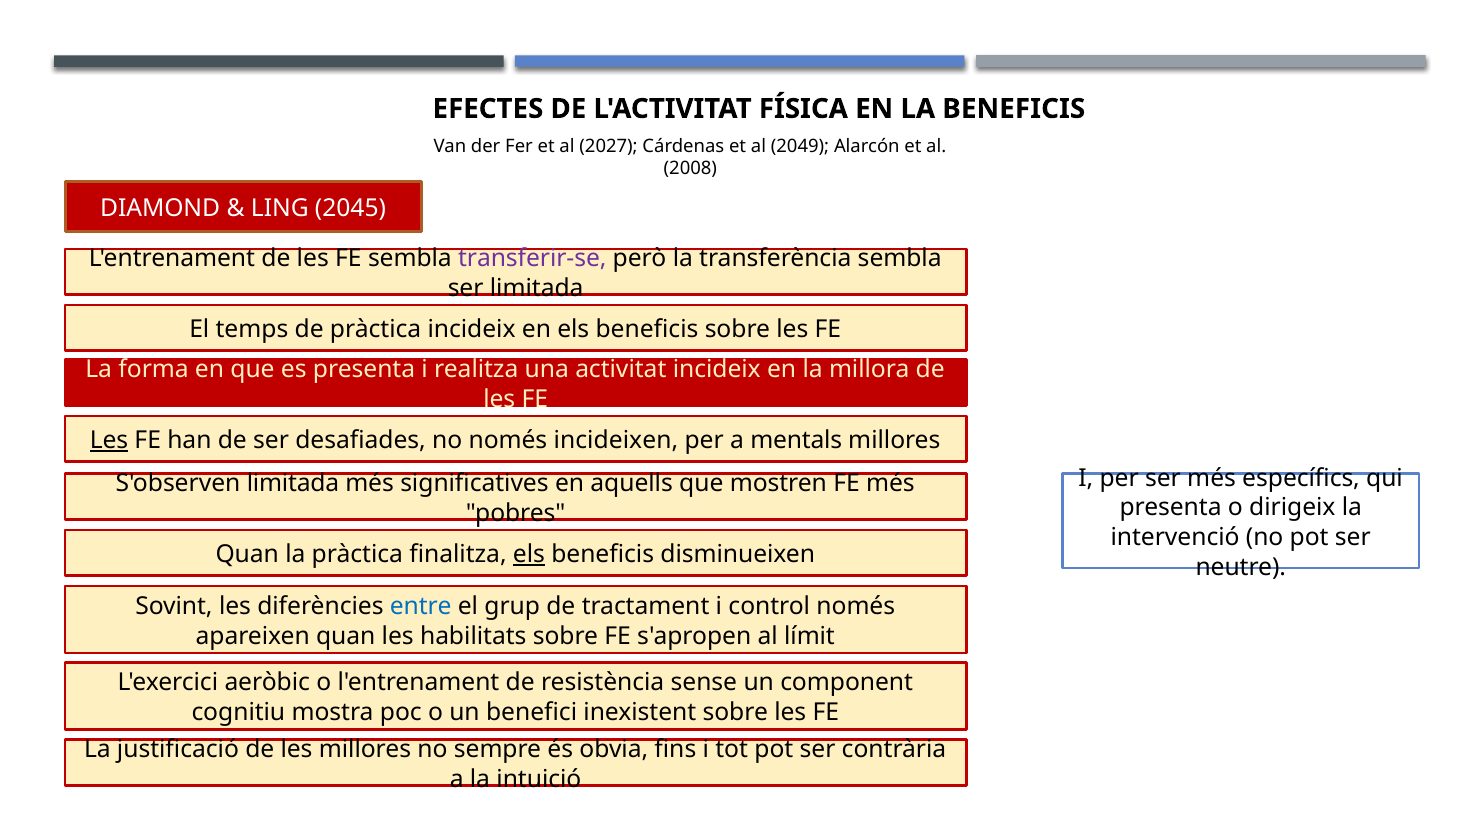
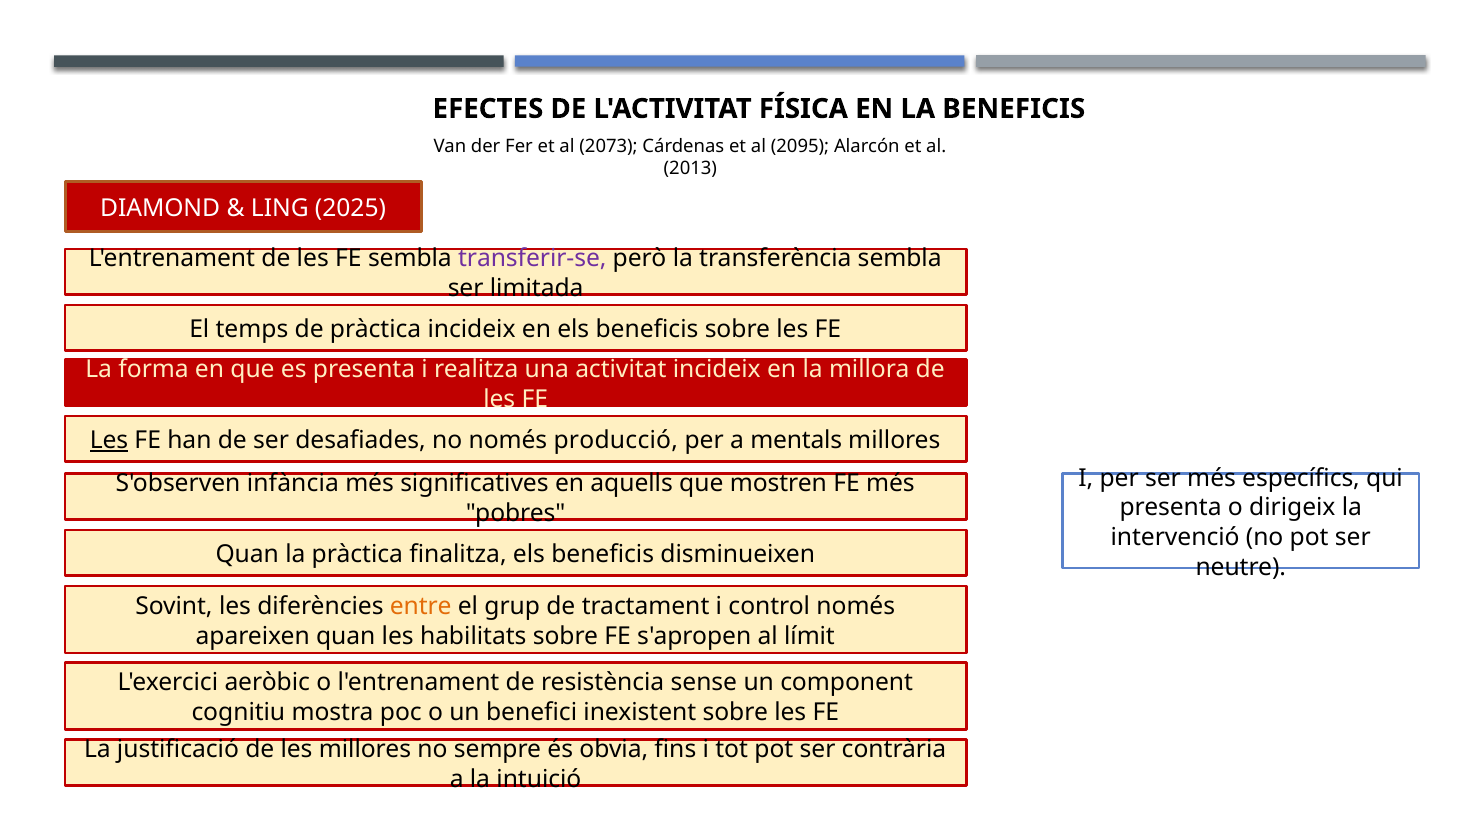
2027: 2027 -> 2073 (609, 146)
2049: 2049 -> 2095 (800, 146)
2008: 2008 -> 2013 (690, 169)
2045: 2045 -> 2025 (350, 208)
incideixen: incideixen -> producció (616, 440)
S'observen limitada: limitada -> infància (293, 483)
els underline: present -> none (529, 554)
entre colour: blue -> orange (421, 606)
